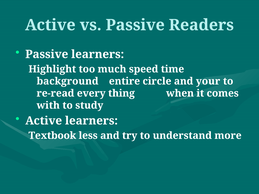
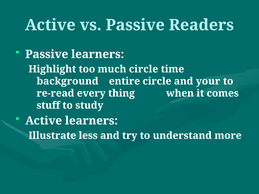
much speed: speed -> circle (144, 69)
with: with -> stuff (48, 105)
Textbook: Textbook -> Illustrate (52, 136)
